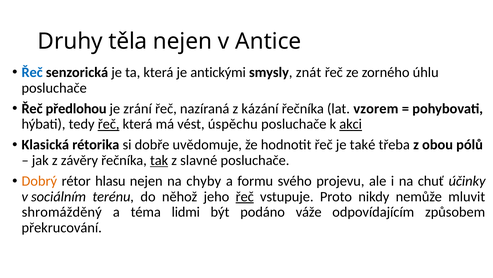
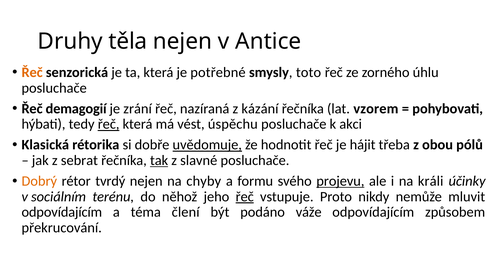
Řeč colour: blue -> orange (32, 72)
antickými: antickými -> potřebné (218, 72)
znát: znát -> toto (309, 72)
předlohou: předlohou -> demagogií (76, 108)
akci underline: present -> none (351, 124)
uvědomuje underline: none -> present (207, 145)
také: také -> hájit (363, 145)
závěry: závěry -> sebrat (79, 160)
hlasu: hlasu -> tvrdý (110, 181)
projevu underline: none -> present (340, 181)
chuť: chuť -> králi (431, 181)
shromážděný: shromážděný -> odpovídajícím (62, 212)
lidmi: lidmi -> člení (186, 212)
